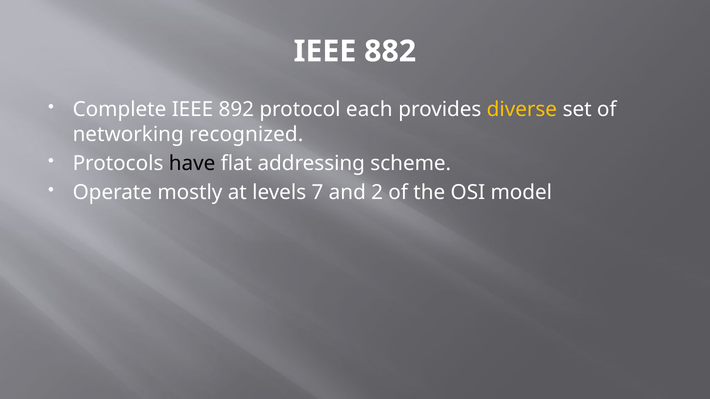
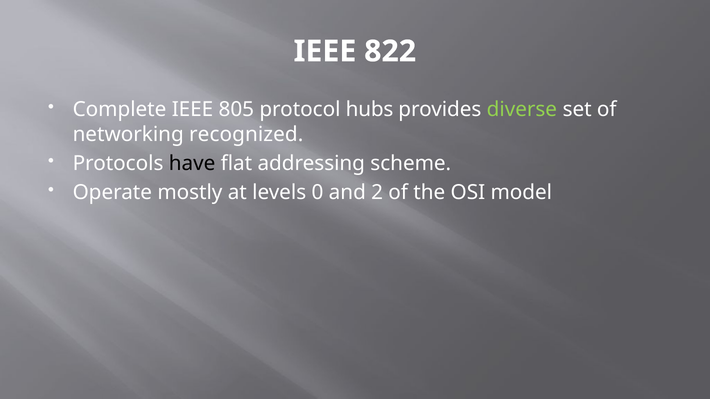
882: 882 -> 822 (390, 51)
892: 892 -> 805 (236, 110)
each: each -> hubs (370, 110)
diverse colour: yellow -> light green (522, 110)
7: 7 -> 0 (317, 193)
